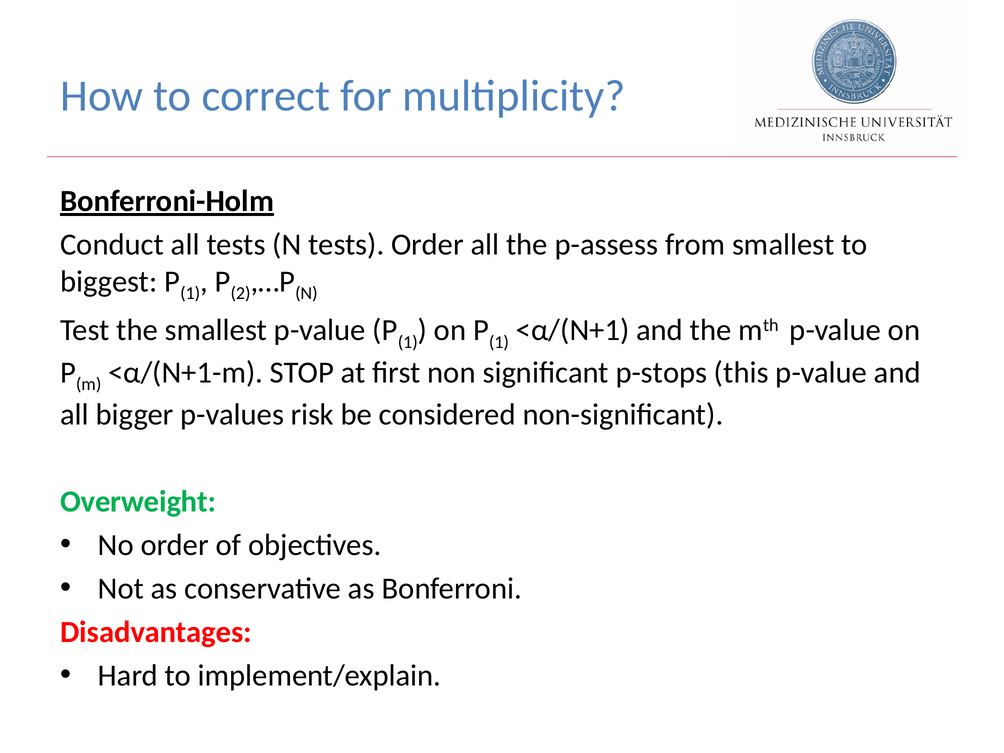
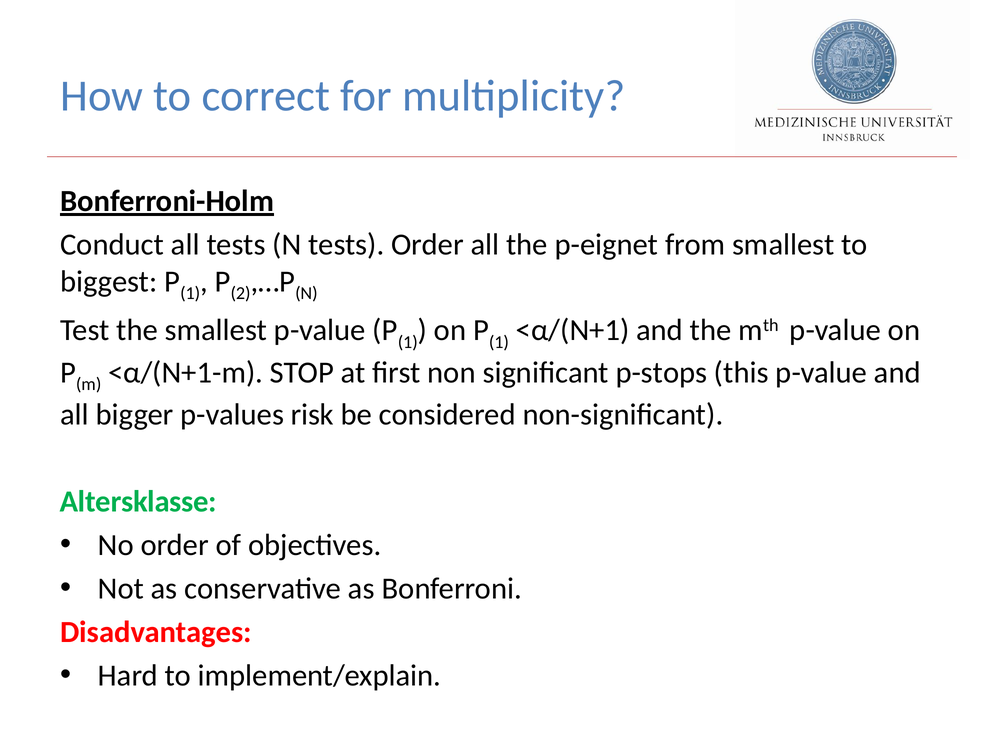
p-assess: p-assess -> p-eignet (606, 245)
Overweight: Overweight -> Altersklasse (138, 501)
